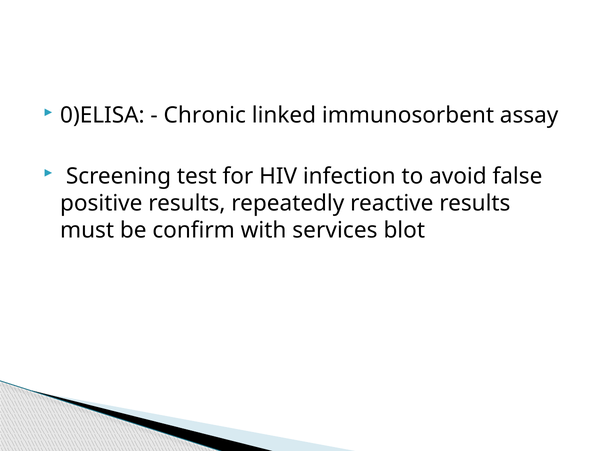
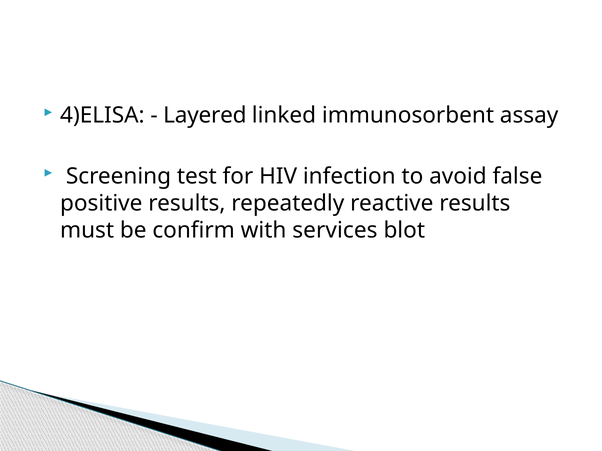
0)ELISA: 0)ELISA -> 4)ELISA (102, 116)
Chronic: Chronic -> Layered (205, 116)
